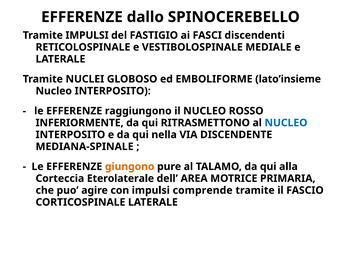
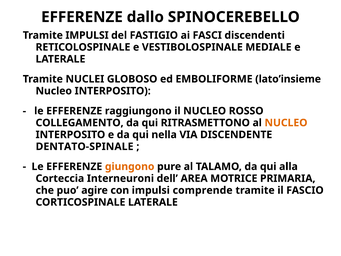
INFERIORMENTE: INFERIORMENTE -> COLLEGAMENTO (80, 123)
NUCLEO colour: blue -> orange (286, 123)
MEDIANA-SPINALE: MEDIANA-SPINALE -> DENTATO-SPINALE (85, 146)
Eterolaterale: Eterolaterale -> Interneuroni (120, 178)
